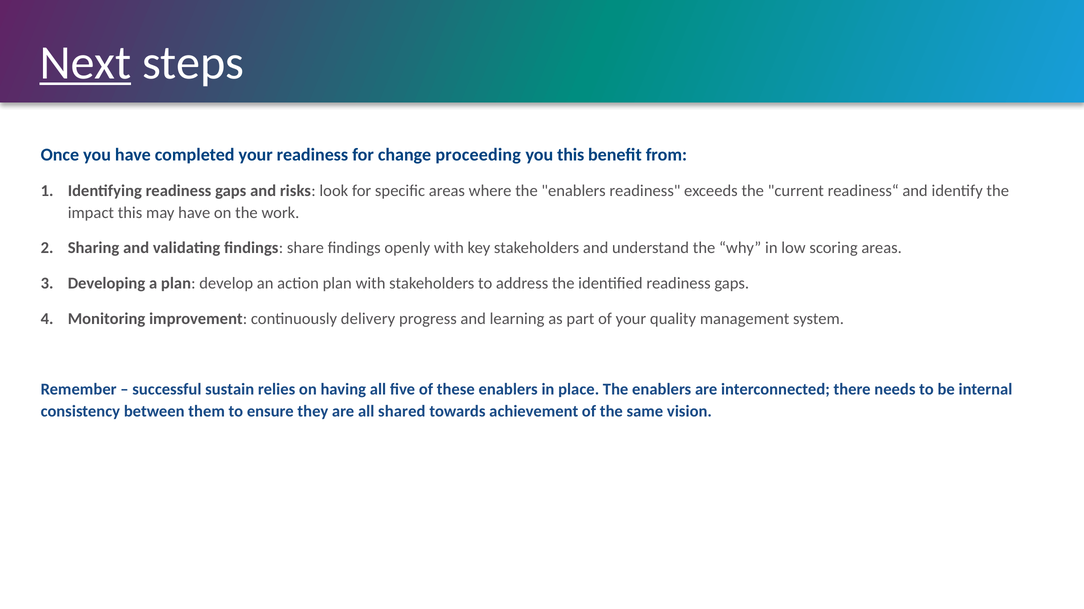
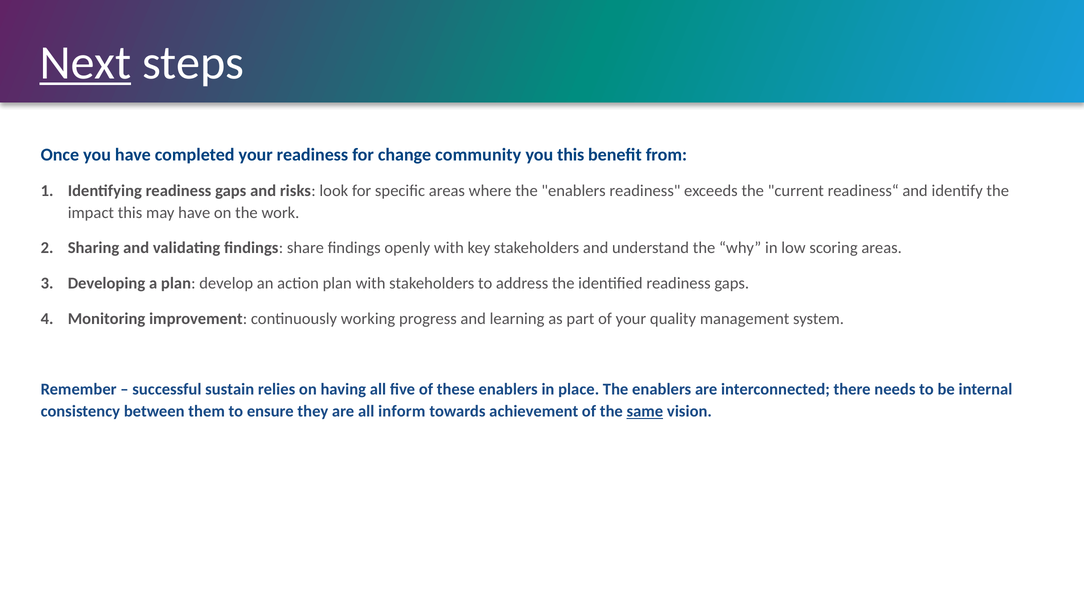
proceeding: proceeding -> community (478, 155)
delivery: delivery -> working (368, 319)
shared: shared -> inform (402, 412)
same underline: none -> present (645, 412)
